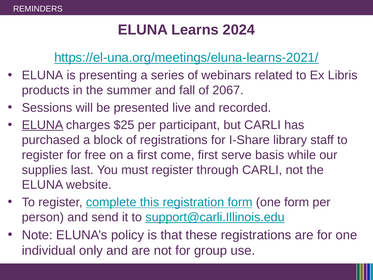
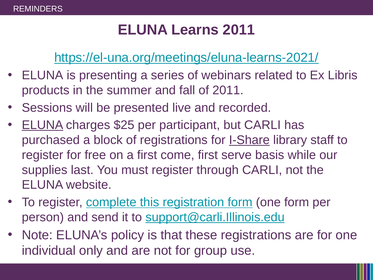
Learns 2024: 2024 -> 2011 (239, 30)
of 2067: 2067 -> 2011 (228, 90)
I-Share underline: none -> present (249, 140)
